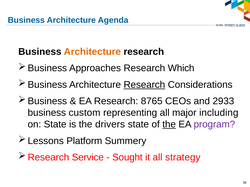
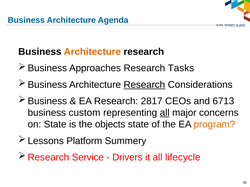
Which: Which -> Tasks (181, 68)
8765: 8765 -> 2817 (152, 101)
2933: 2933 -> 6713 (223, 101)
all underline: none -> present (165, 113)
including: including -> concerns (219, 113)
drivers: drivers -> objects (110, 125)
the underline: present -> none (169, 125)
program colour: purple -> orange (214, 125)
Sought: Sought -> Drivers (127, 158)
strategy: strategy -> lifecycle (183, 158)
